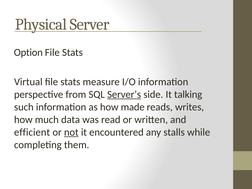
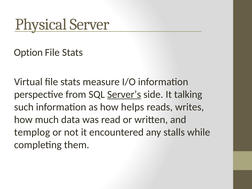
made: made -> helps (133, 107)
efficient: efficient -> templog (32, 132)
not underline: present -> none (71, 132)
